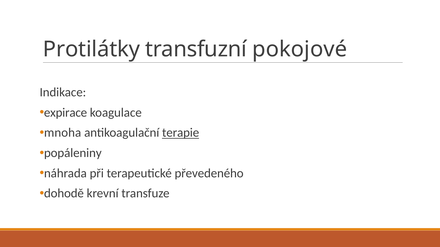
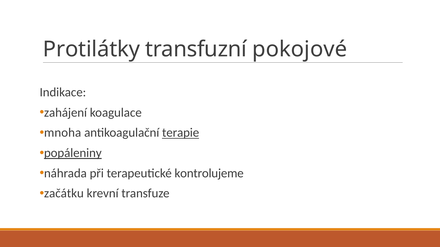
expirace: expirace -> zahájení (66, 113)
popáleniny underline: none -> present (73, 153)
převedeného: převedeného -> kontrolujeme (209, 174)
dohodě: dohodě -> začátku (64, 194)
